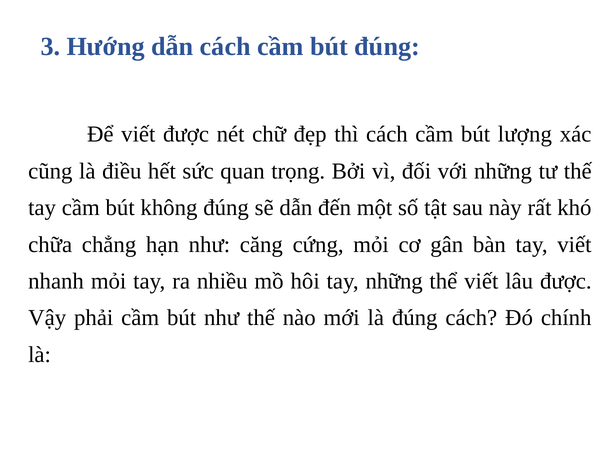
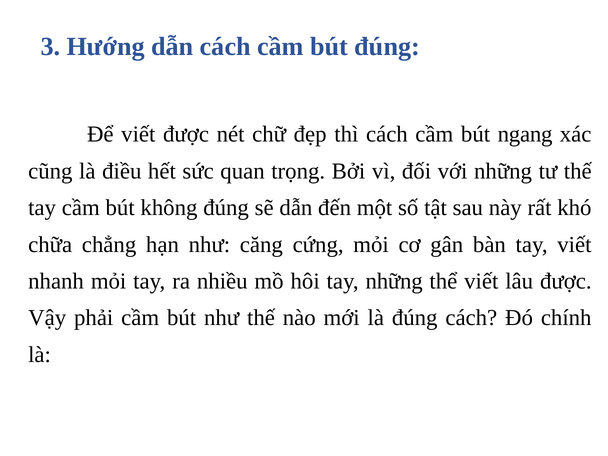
lượng: lượng -> ngang (525, 134)
